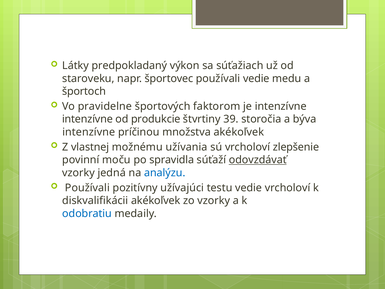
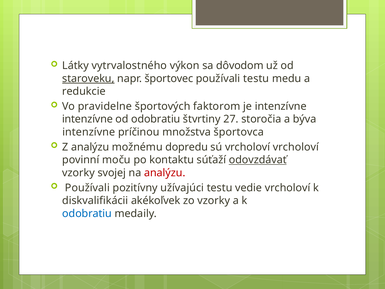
predpokladaný: predpokladaný -> vytrvalostného (129, 66)
súťažiach: súťažiach -> dôvodom (240, 66)
staroveku underline: none -> present (88, 78)
používali vedie: vedie -> testu (256, 78)
športoch: športoch -> redukcie (84, 91)
od produkcie: produkcie -> odobratiu (156, 119)
39: 39 -> 27 (231, 119)
množstva akékoľvek: akékoľvek -> športovca (239, 132)
Z vlastnej: vlastnej -> analýzu (90, 147)
užívania: užívania -> dopredu (187, 147)
vrcholoví zlepšenie: zlepšenie -> vrcholoví (296, 147)
spravidla: spravidla -> kontaktu (172, 160)
jedná: jedná -> svojej (112, 173)
analýzu colour: blue -> red (165, 173)
